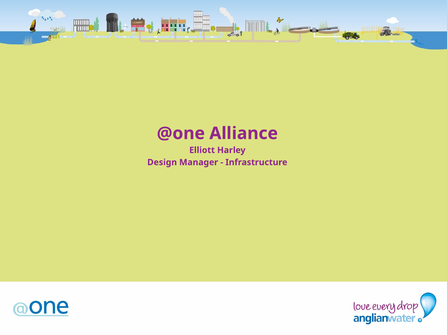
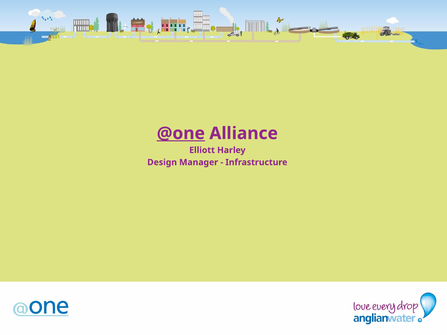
@one underline: none -> present (181, 133)
